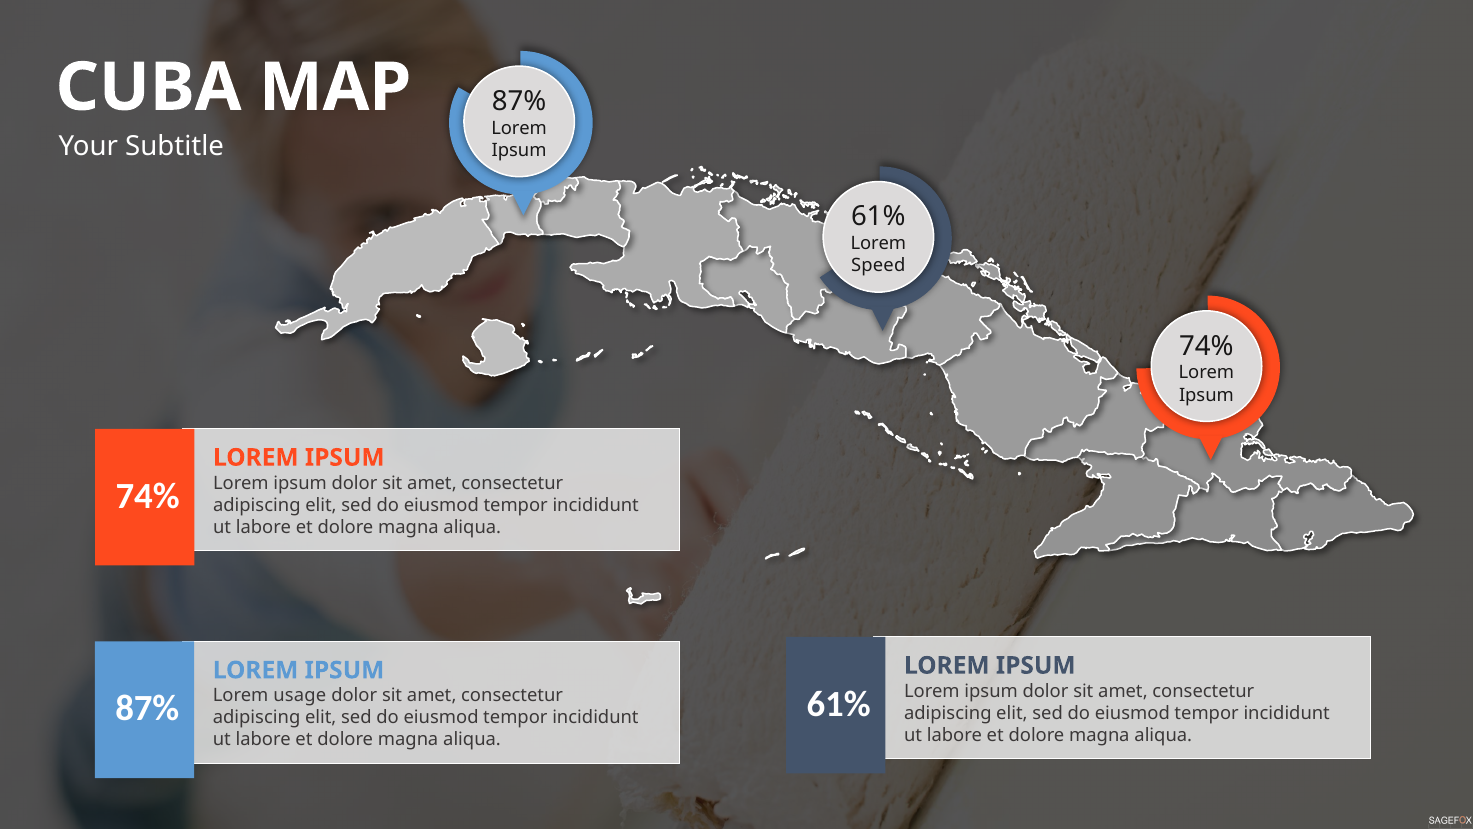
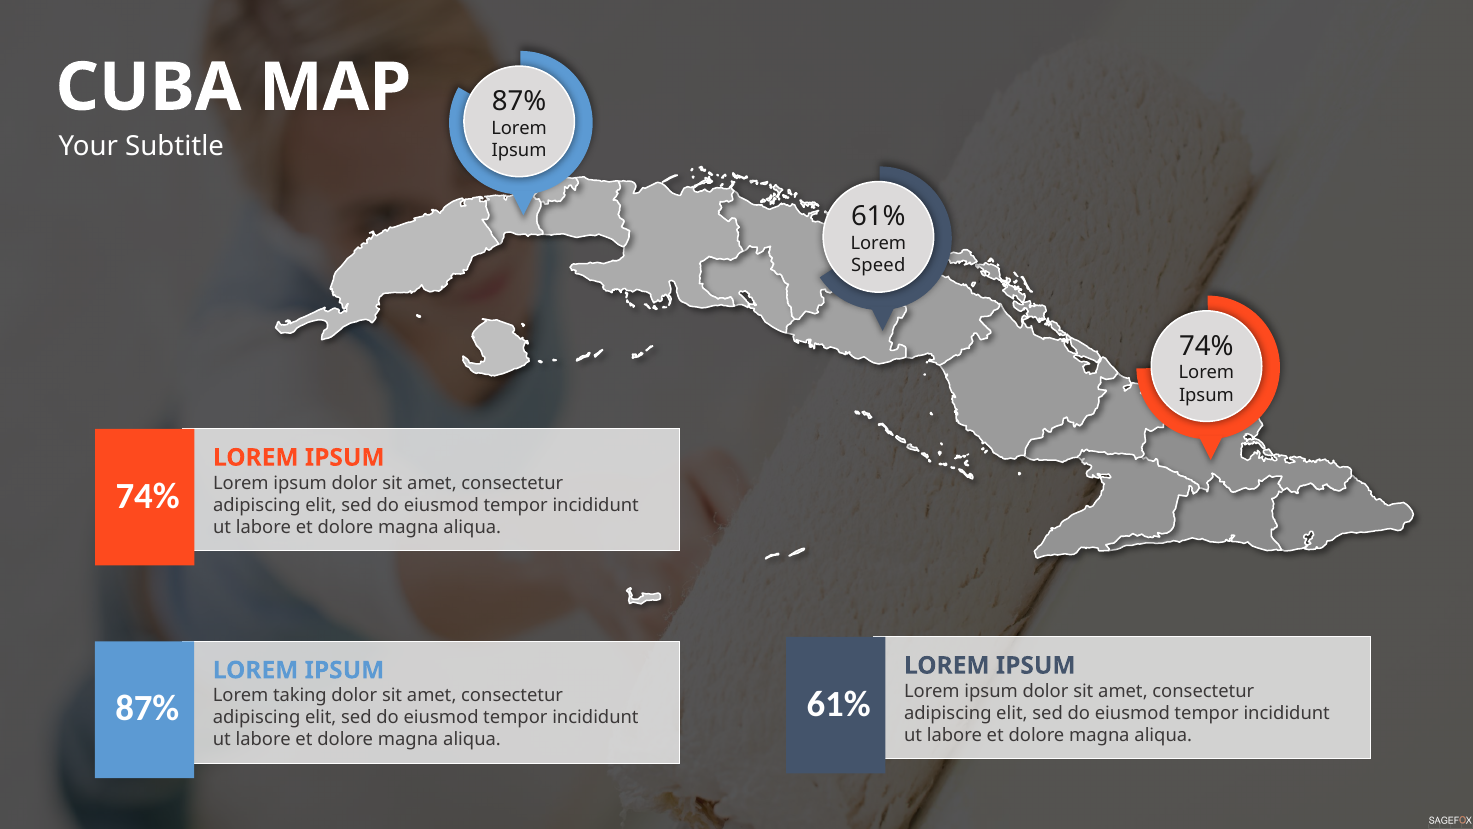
usage: usage -> taking (300, 695)
